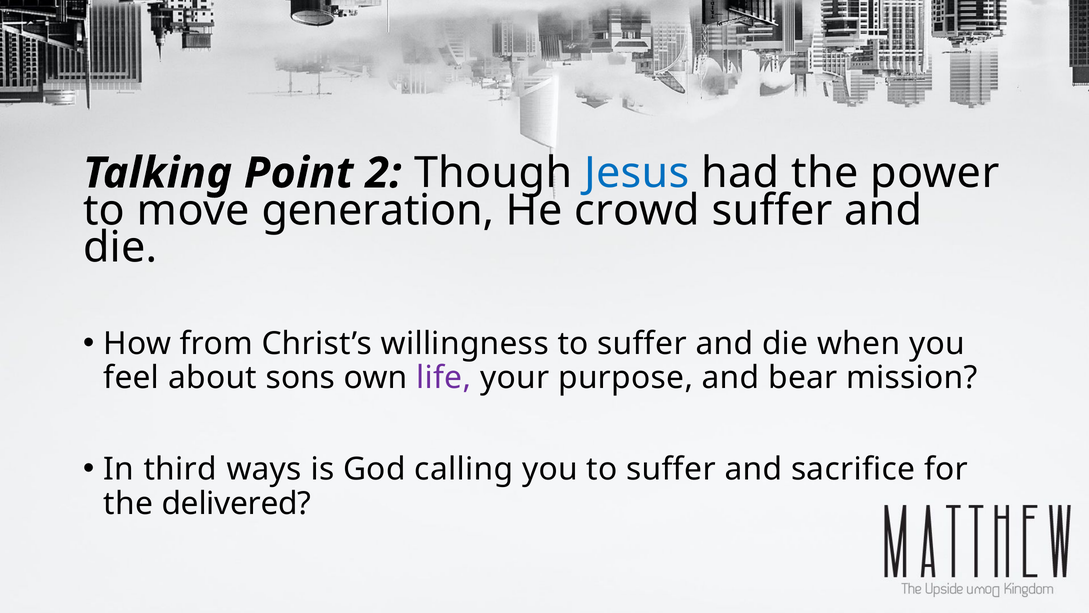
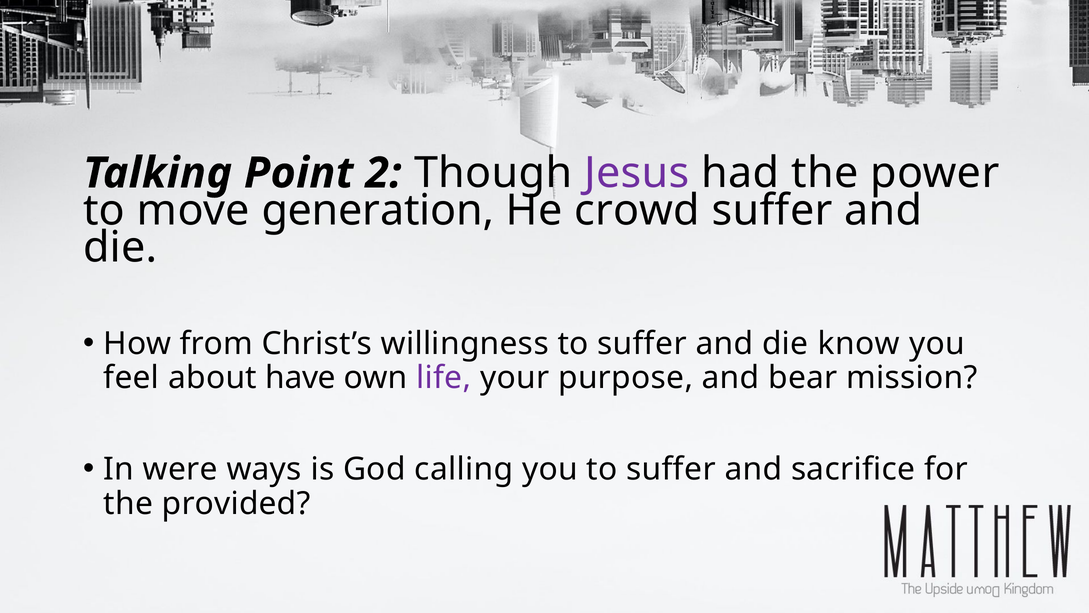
Jesus colour: blue -> purple (637, 173)
when: when -> know (859, 343)
sons: sons -> have (301, 378)
third: third -> were (180, 469)
delivered: delivered -> provided (236, 503)
